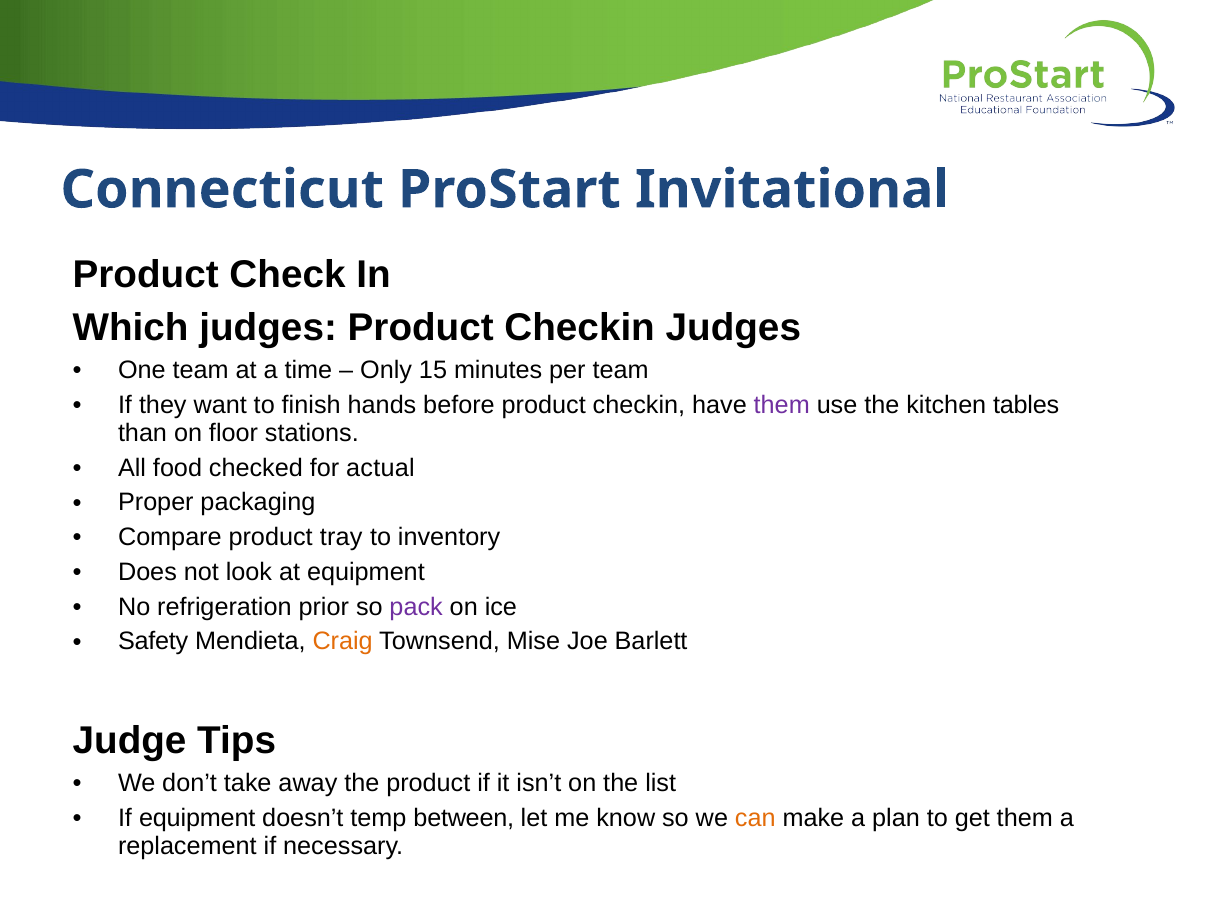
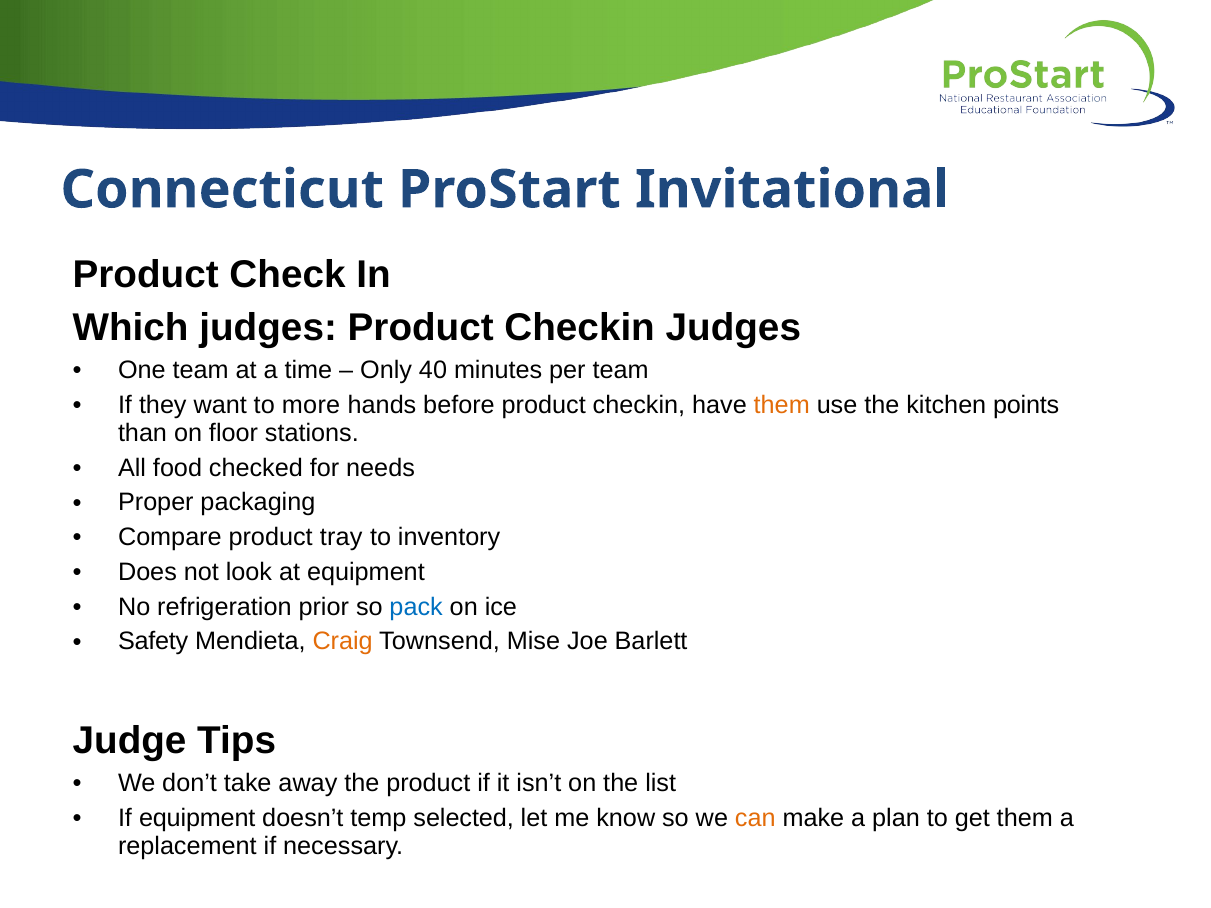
15: 15 -> 40 (433, 370)
finish: finish -> more (311, 405)
them colour: purple -> orange (782, 405)
tables: tables -> points (1026, 405)
actual: actual -> needs (381, 468)
pack colour: purple -> blue (416, 607)
between: between -> selected (464, 818)
